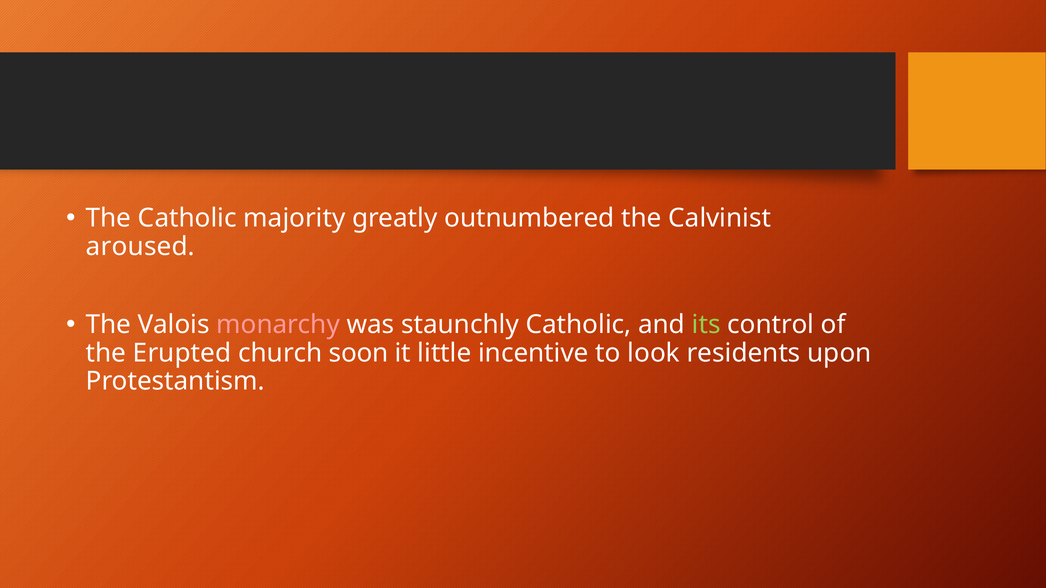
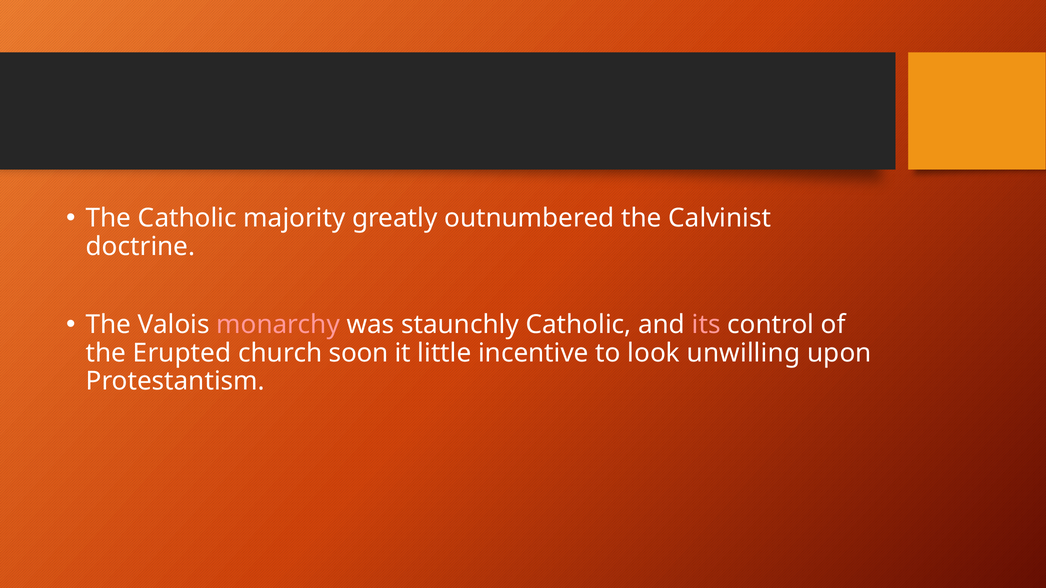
aroused: aroused -> doctrine (141, 247)
its colour: light green -> pink (706, 325)
residents: residents -> unwilling (743, 353)
